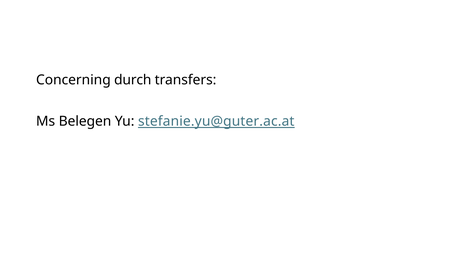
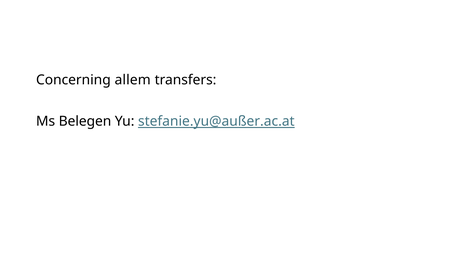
durch: durch -> allem (133, 80)
stefanie.yu@guter.ac.at: stefanie.yu@guter.ac.at -> stefanie.yu@außer.ac.at (216, 121)
